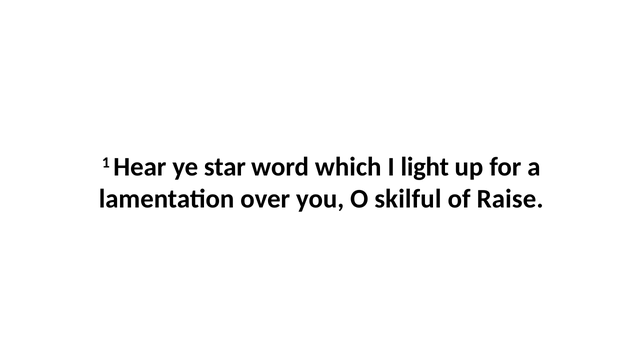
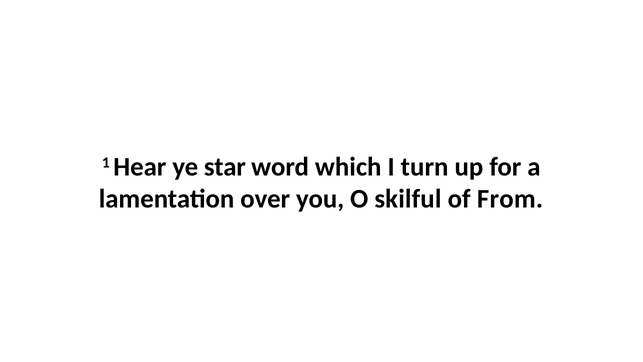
light: light -> turn (425, 167)
Raise: Raise -> From (510, 199)
